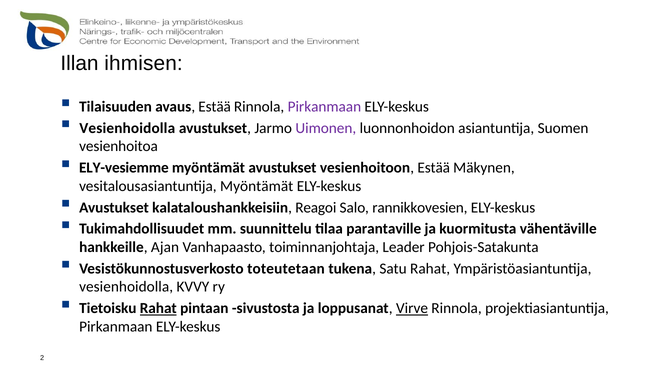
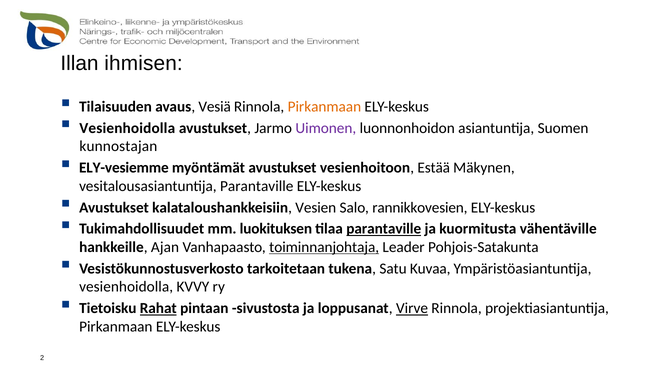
avaus Estää: Estää -> Vesiä (215, 107)
Pirkanmaan colour: purple -> orange (324, 107)
vesienhoitoa: vesienhoitoa -> kunnostajan (118, 146)
vesitalousasiantuntija Myöntämät: Myöntämät -> Parantaville (257, 186)
Reagoi: Reagoi -> Vesien (316, 207)
suunnittelu: suunnittelu -> luokituksen (276, 229)
parantaville underline: none -> present (384, 229)
toiminnanjohtaja underline: none -> present (324, 247)
toteutetaan: toteutetaan -> tarkoitetaan (286, 268)
Satu Rahat: Rahat -> Kuvaa (430, 268)
